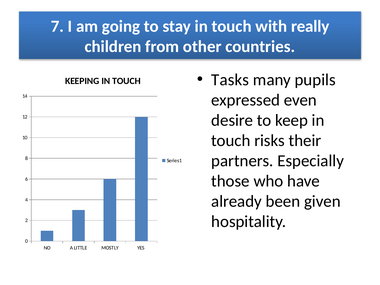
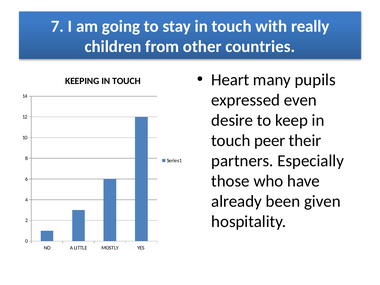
Tasks: Tasks -> Heart (230, 80)
risks: risks -> peer (270, 141)
